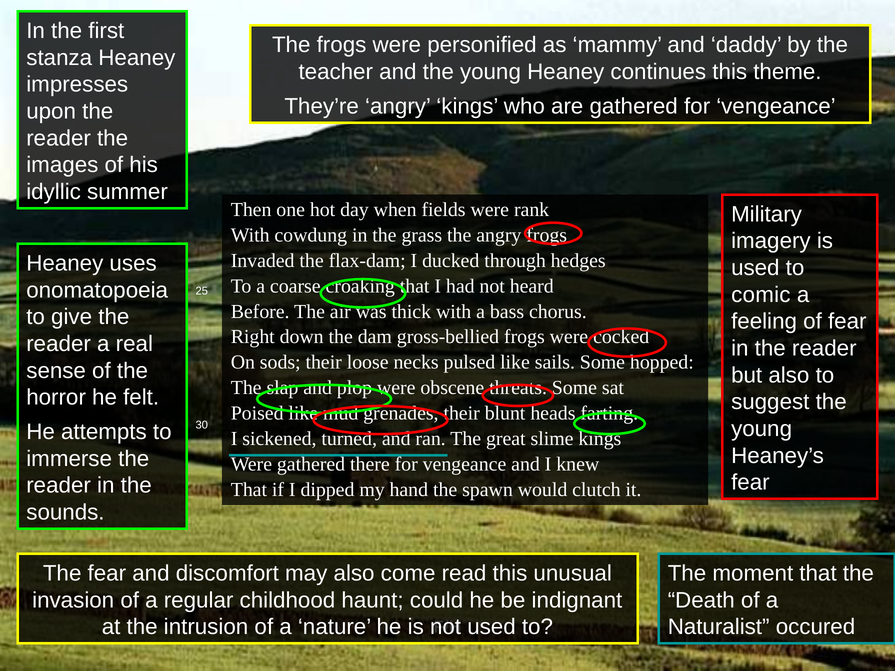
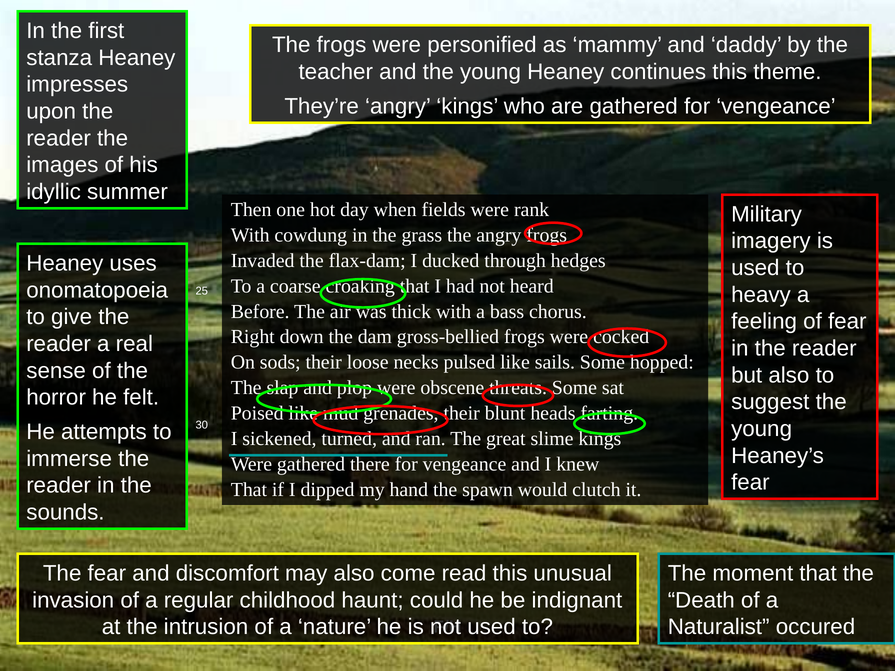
comic: comic -> heavy (761, 295)
